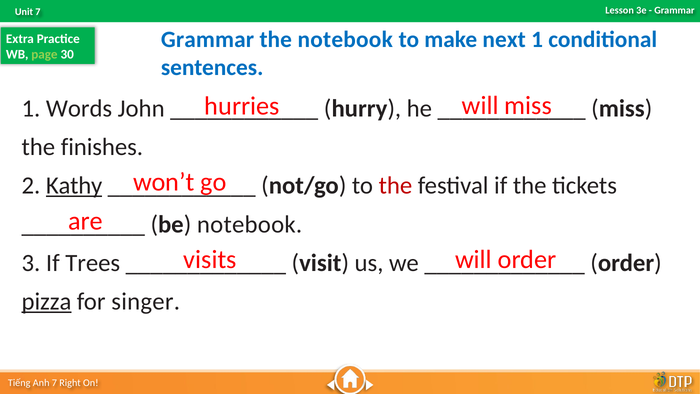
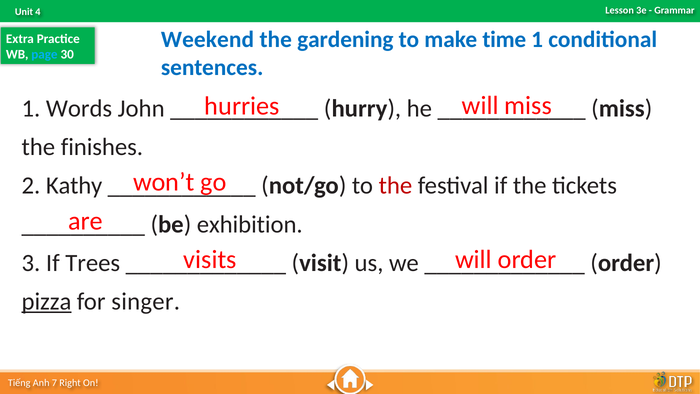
7: 7 -> 4 (38, 12)
Grammar: Grammar -> Weekend (207, 40)
the notebook: notebook -> gardening (345, 40)
next: next -> time (504, 40)
page colour: light green -> light blue (44, 54)
Kathy underline: present -> none (74, 186)
be notebook: notebook -> exhibition (250, 224)
